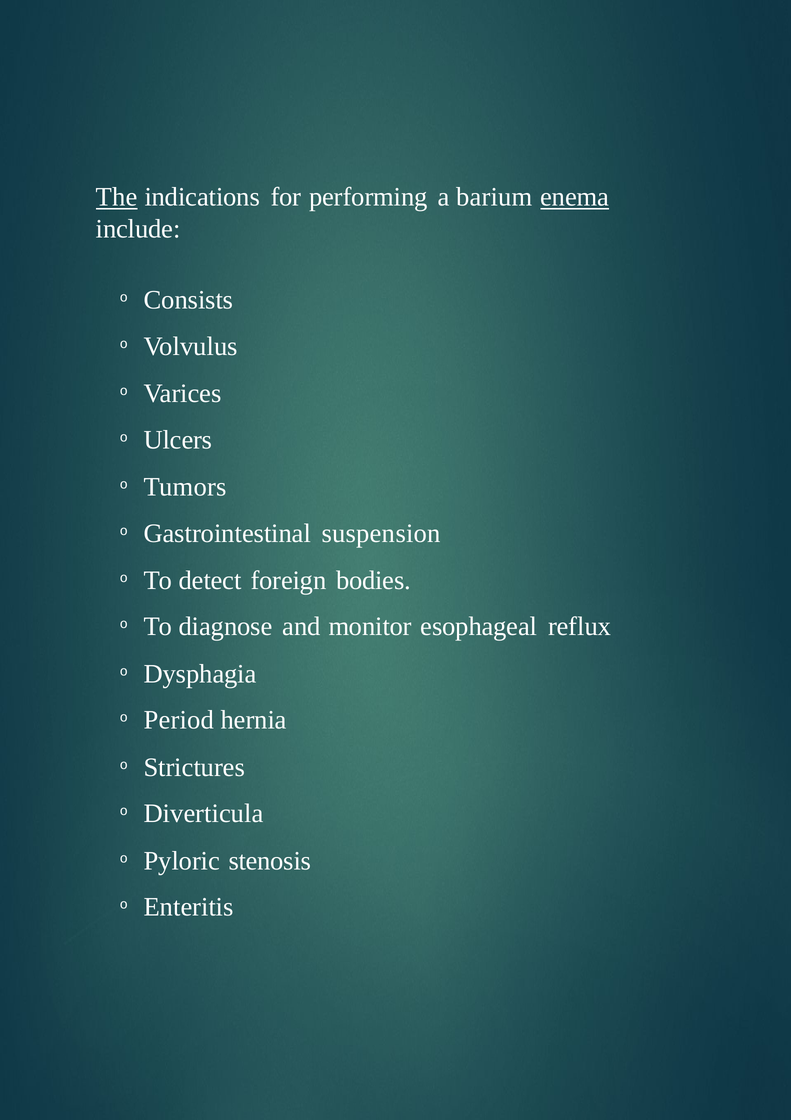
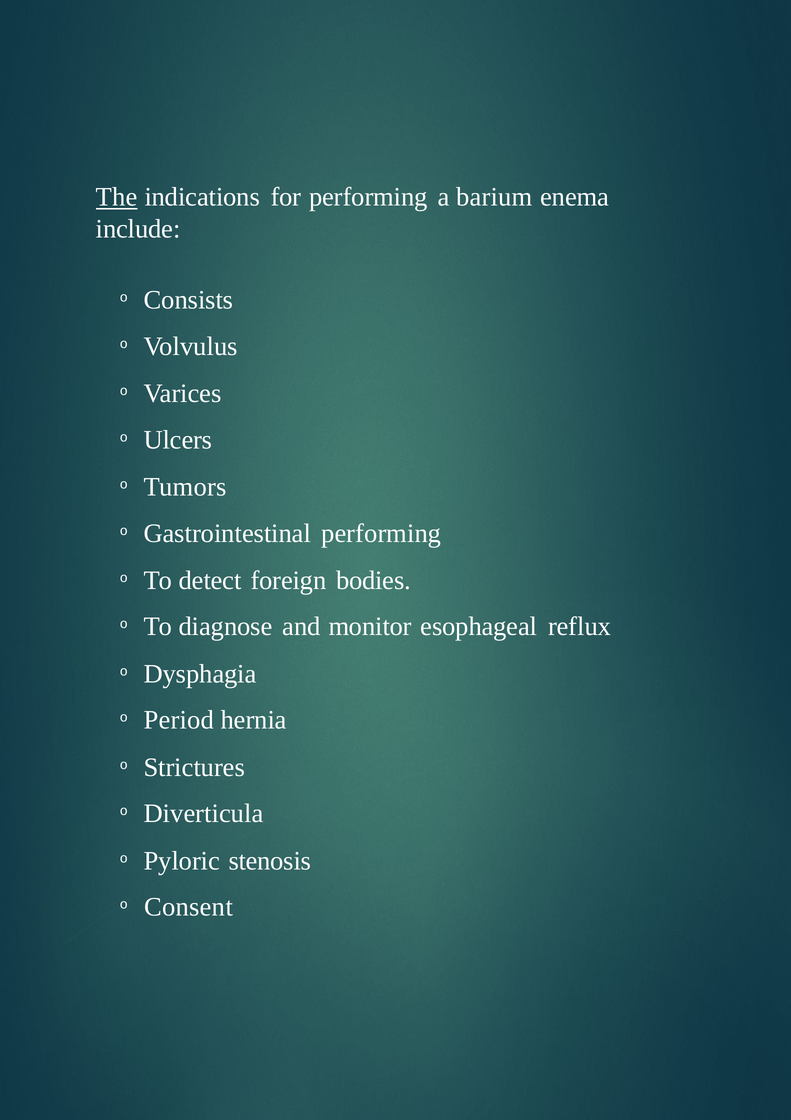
enema underline: present -> none (575, 197)
Gastrointestinal suspension: suspension -> performing (381, 533)
Enteritis: Enteritis -> Consent (189, 907)
